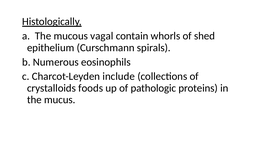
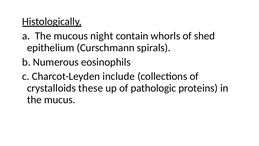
vagal: vagal -> night (102, 36)
foods: foods -> these (91, 88)
